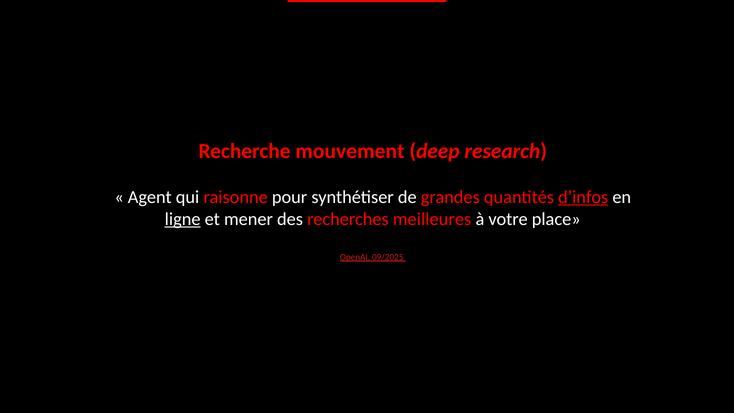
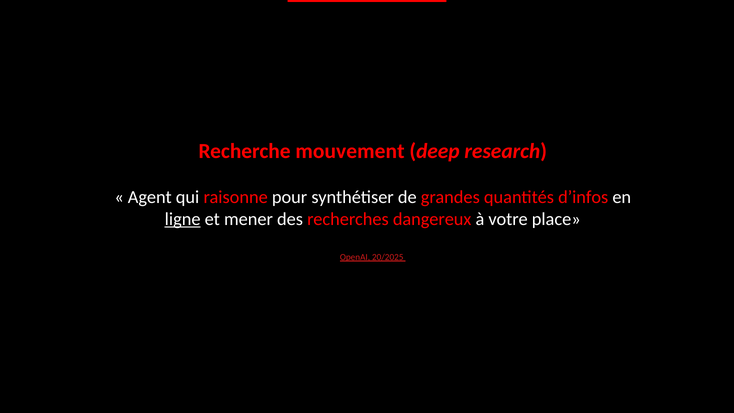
d’infos underline: present -> none (583, 197)
meilleures: meilleures -> dangereux (432, 219)
09/2025: 09/2025 -> 20/2025 (388, 257)
